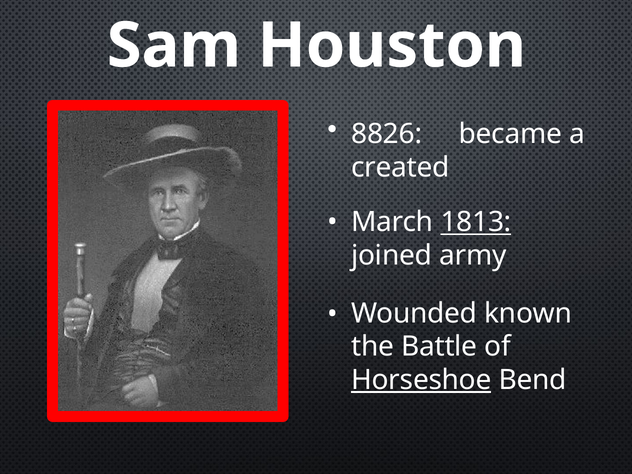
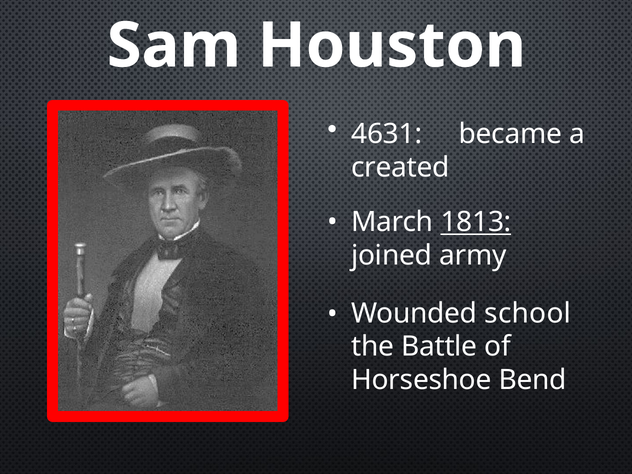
8826: 8826 -> 4631 (387, 134)
known: known -> school (528, 313)
Horseshoe underline: present -> none (421, 380)
